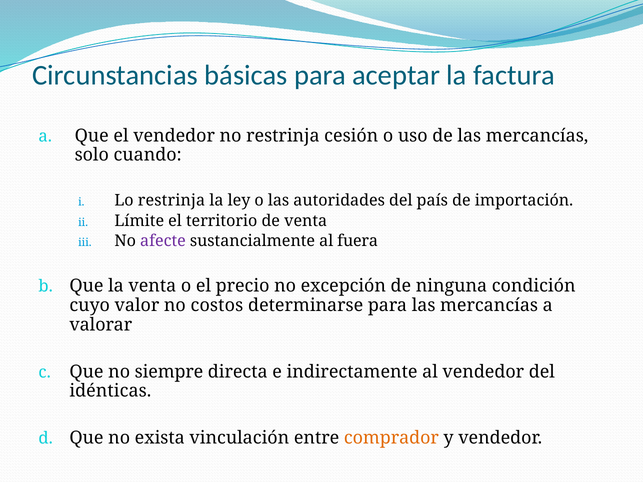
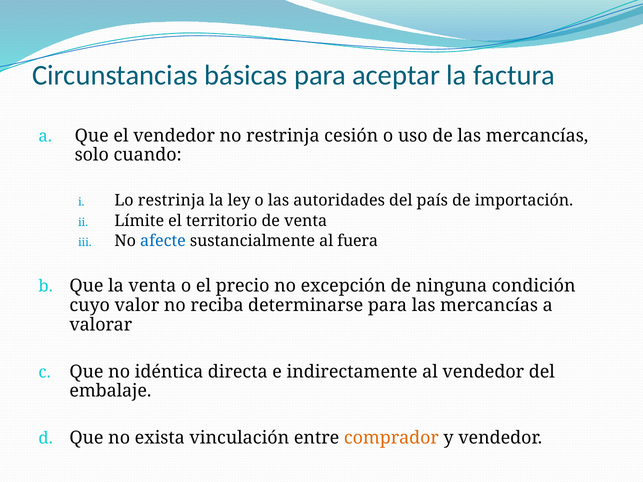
afecte colour: purple -> blue (163, 241)
costos: costos -> reciba (217, 306)
siempre: siempre -> idéntica (169, 372)
idénticas: idénticas -> embalaje (110, 391)
